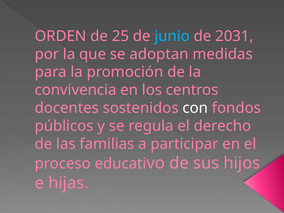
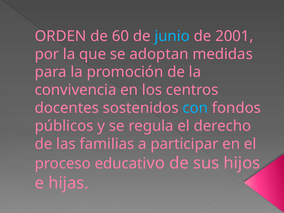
25: 25 -> 60 (120, 36)
2031: 2031 -> 2001 (234, 36)
con colour: white -> light blue (195, 108)
